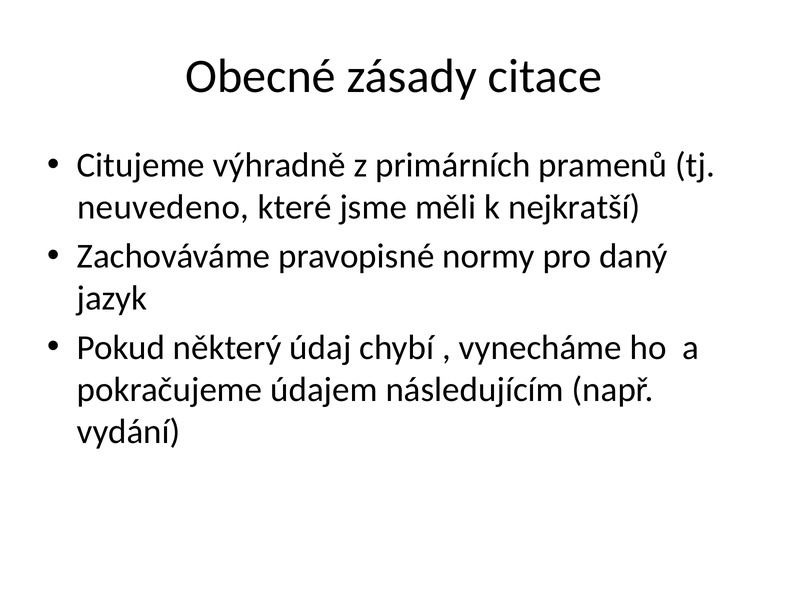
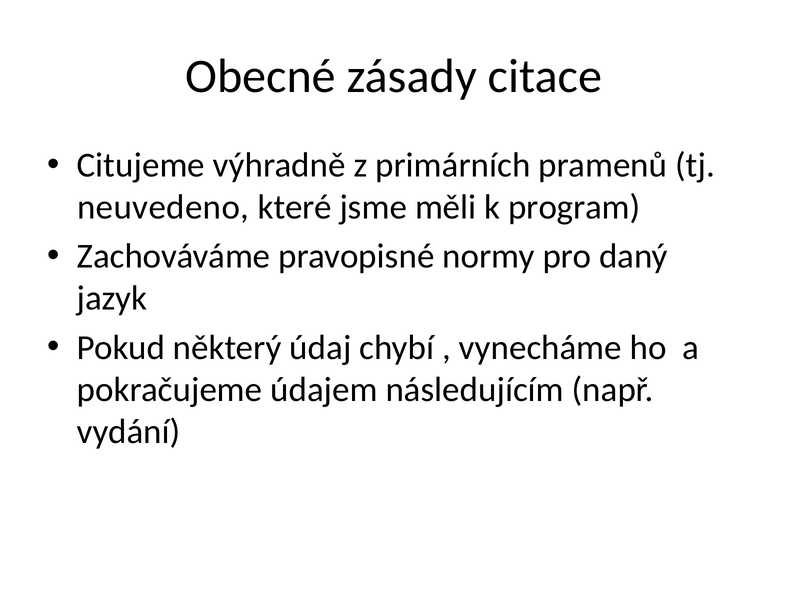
nejkratší: nejkratší -> program (574, 207)
